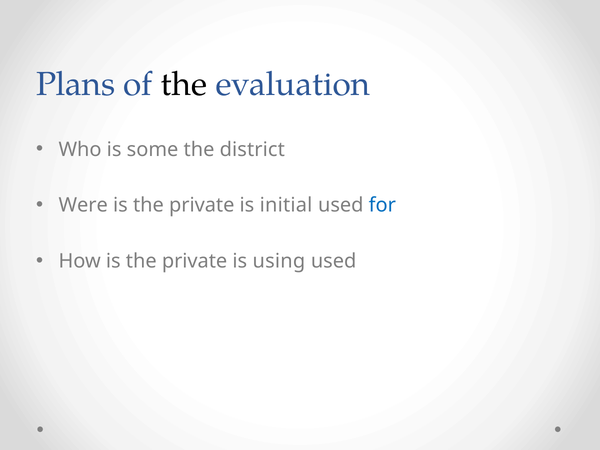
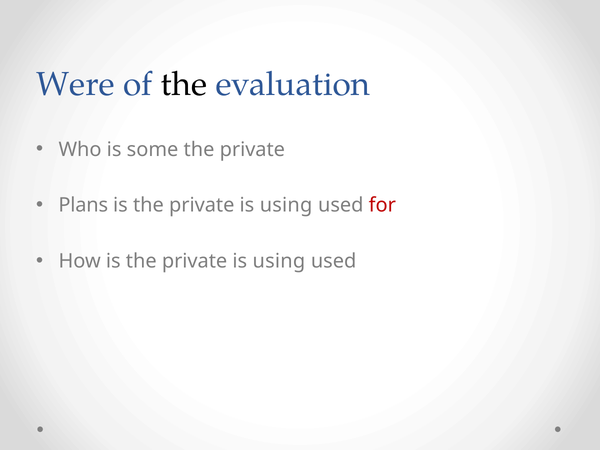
Plans: Plans -> Were (75, 84)
district: district -> private (252, 149)
Were: Were -> Plans (83, 205)
initial: initial -> using (286, 205)
for colour: blue -> red (382, 205)
